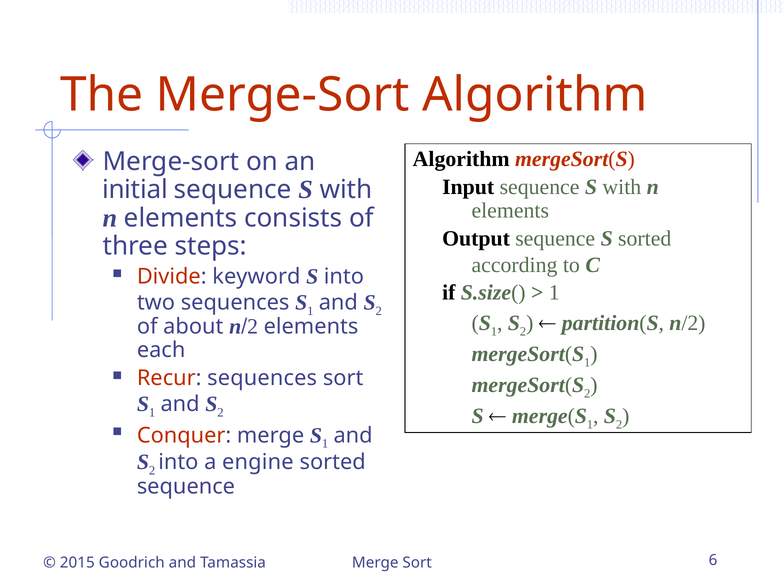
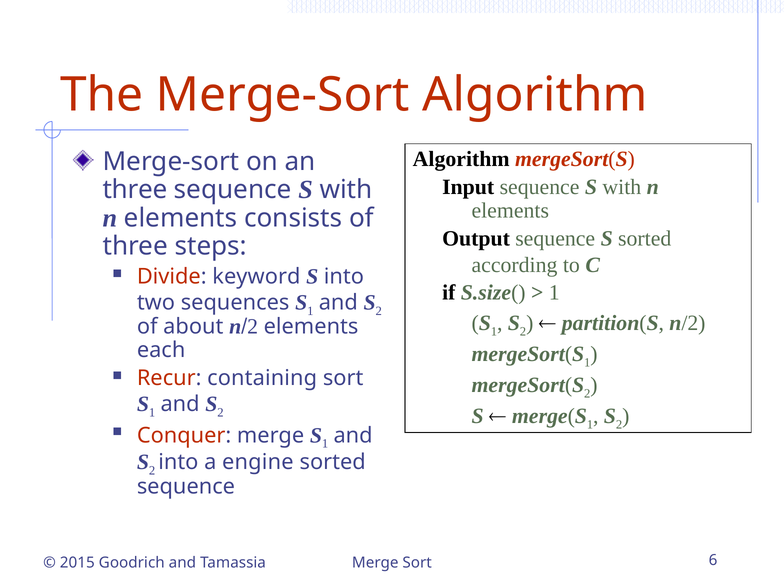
initial: initial -> three (135, 190)
Recur sequences: sequences -> containing (262, 378)
